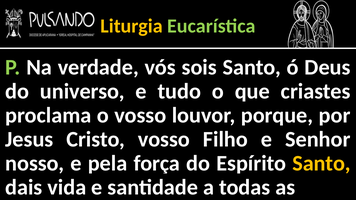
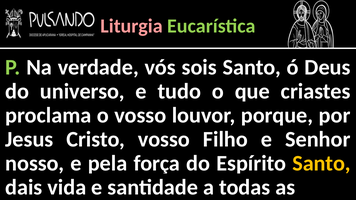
Liturgia colour: yellow -> pink (132, 26)
